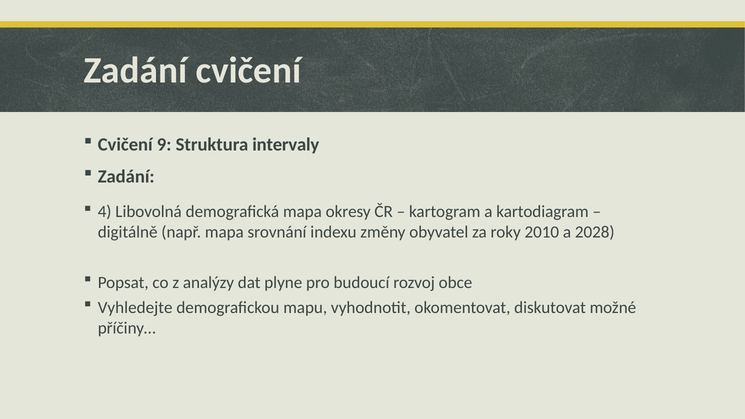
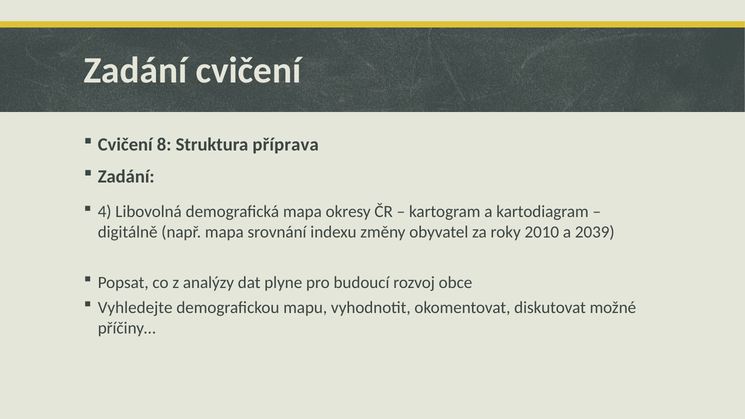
9: 9 -> 8 (164, 145)
intervaly: intervaly -> příprava (286, 145)
2028: 2028 -> 2039 (595, 232)
